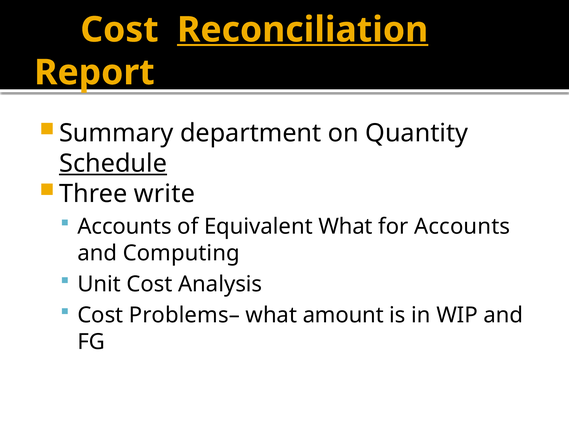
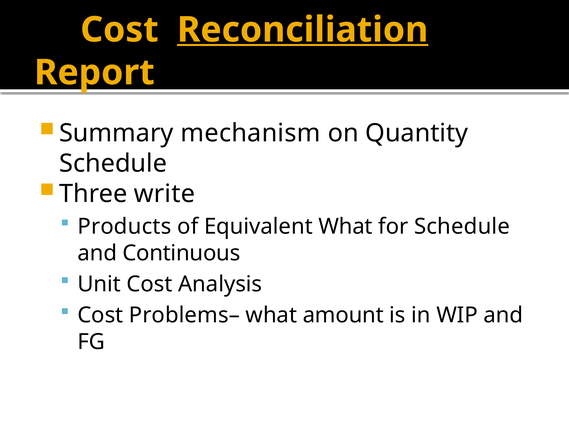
department: department -> mechanism (251, 133)
Schedule underline: present -> none (113, 163)
Accounts: Accounts -> Products (124, 226)
for Accounts: Accounts -> Schedule (462, 226)
Computing: Computing -> Continuous (181, 253)
